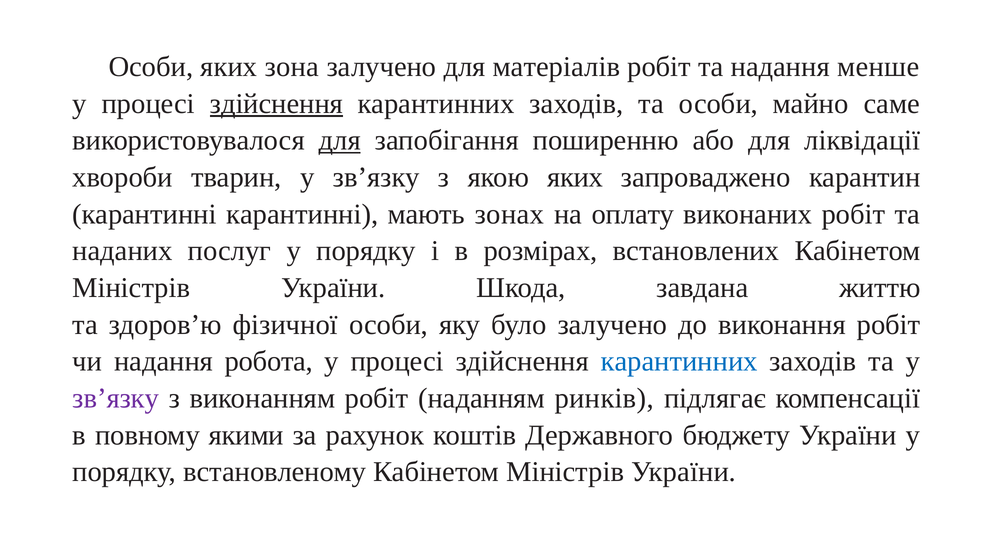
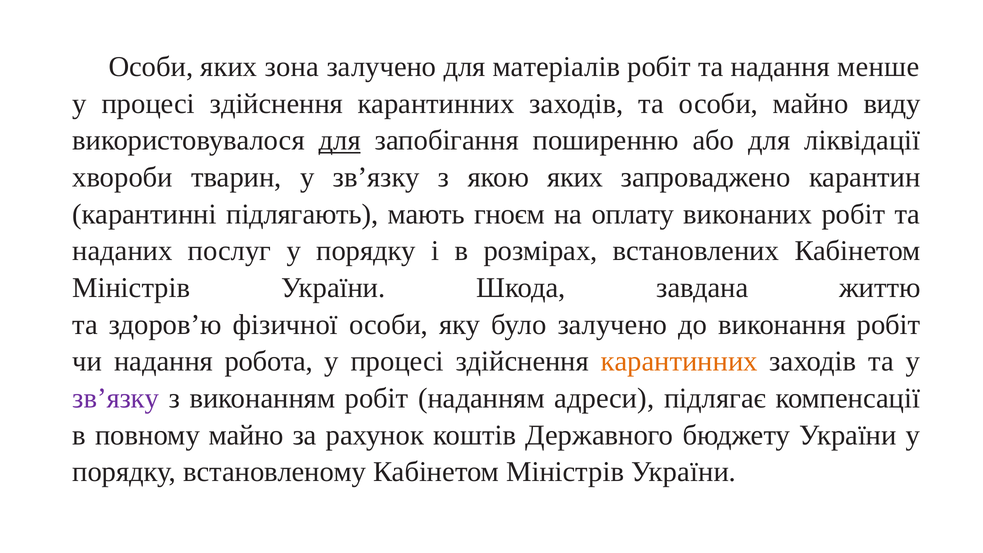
здійснення underline: present -> none (276, 104)
саме: саме -> виду (892, 104)
карантинні карантинні: карантинні -> підлягають (302, 214)
зонах: зонах -> гноєм (510, 214)
карантинних colour: blue -> orange (679, 361)
ринків: ринків -> адреси (604, 398)
повному якими: якими -> майно (246, 435)
